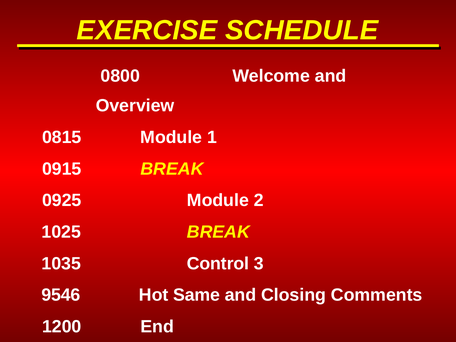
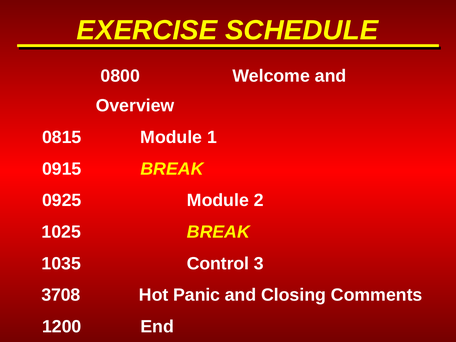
9546: 9546 -> 3708 (61, 295)
Same: Same -> Panic (197, 295)
